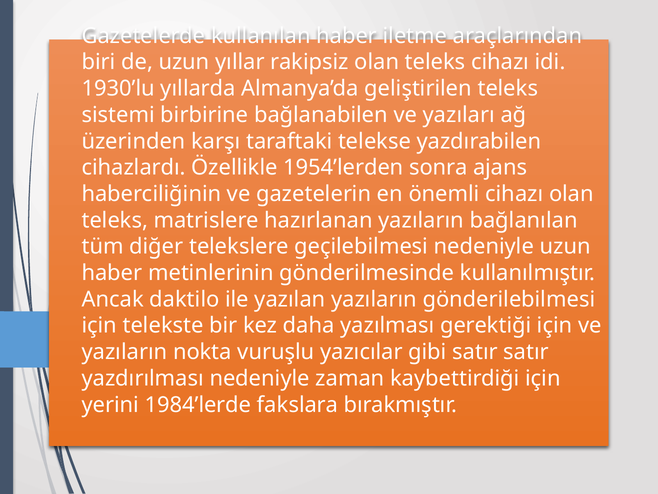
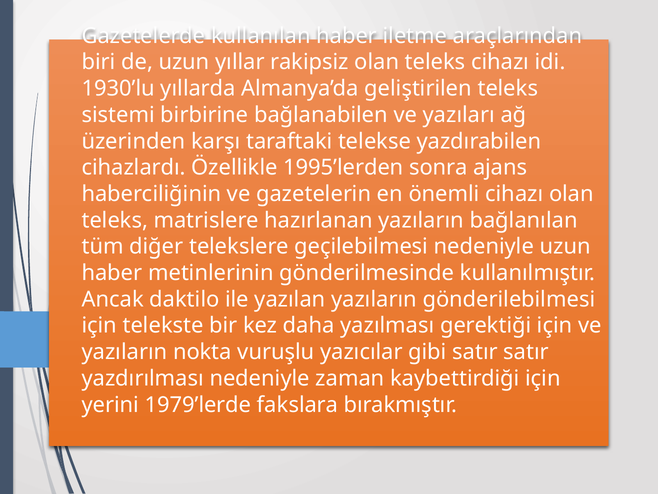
1954’lerden: 1954’lerden -> 1995’lerden (343, 167)
1984’lerde: 1984’lerde -> 1979’lerde (198, 404)
